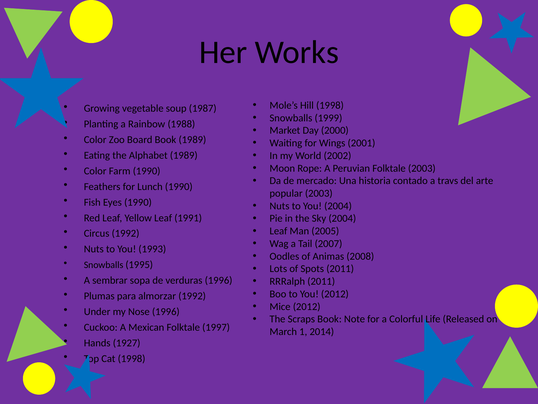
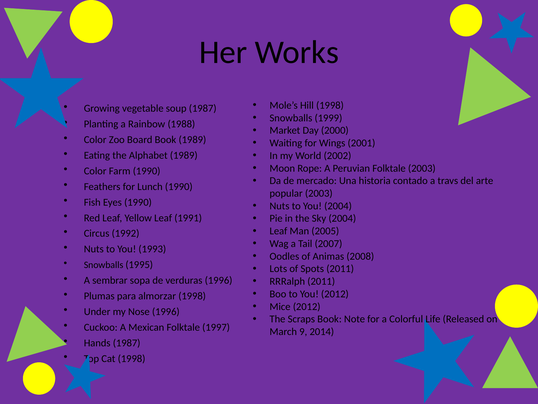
almorzar 1992: 1992 -> 1998 (192, 296)
1: 1 -> 9 (303, 331)
Hands 1927: 1927 -> 1987 (127, 342)
